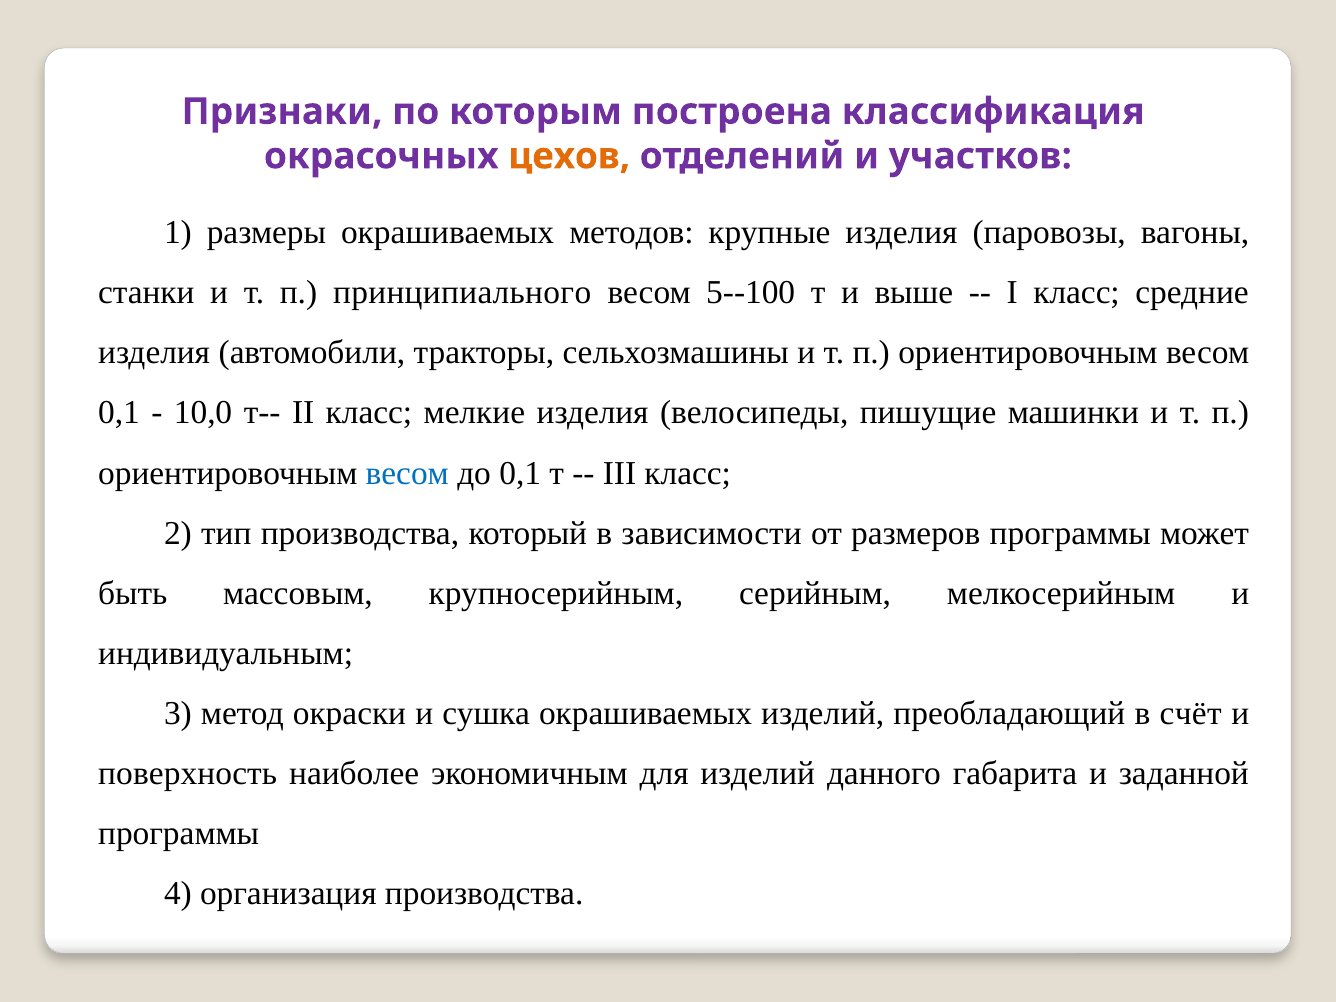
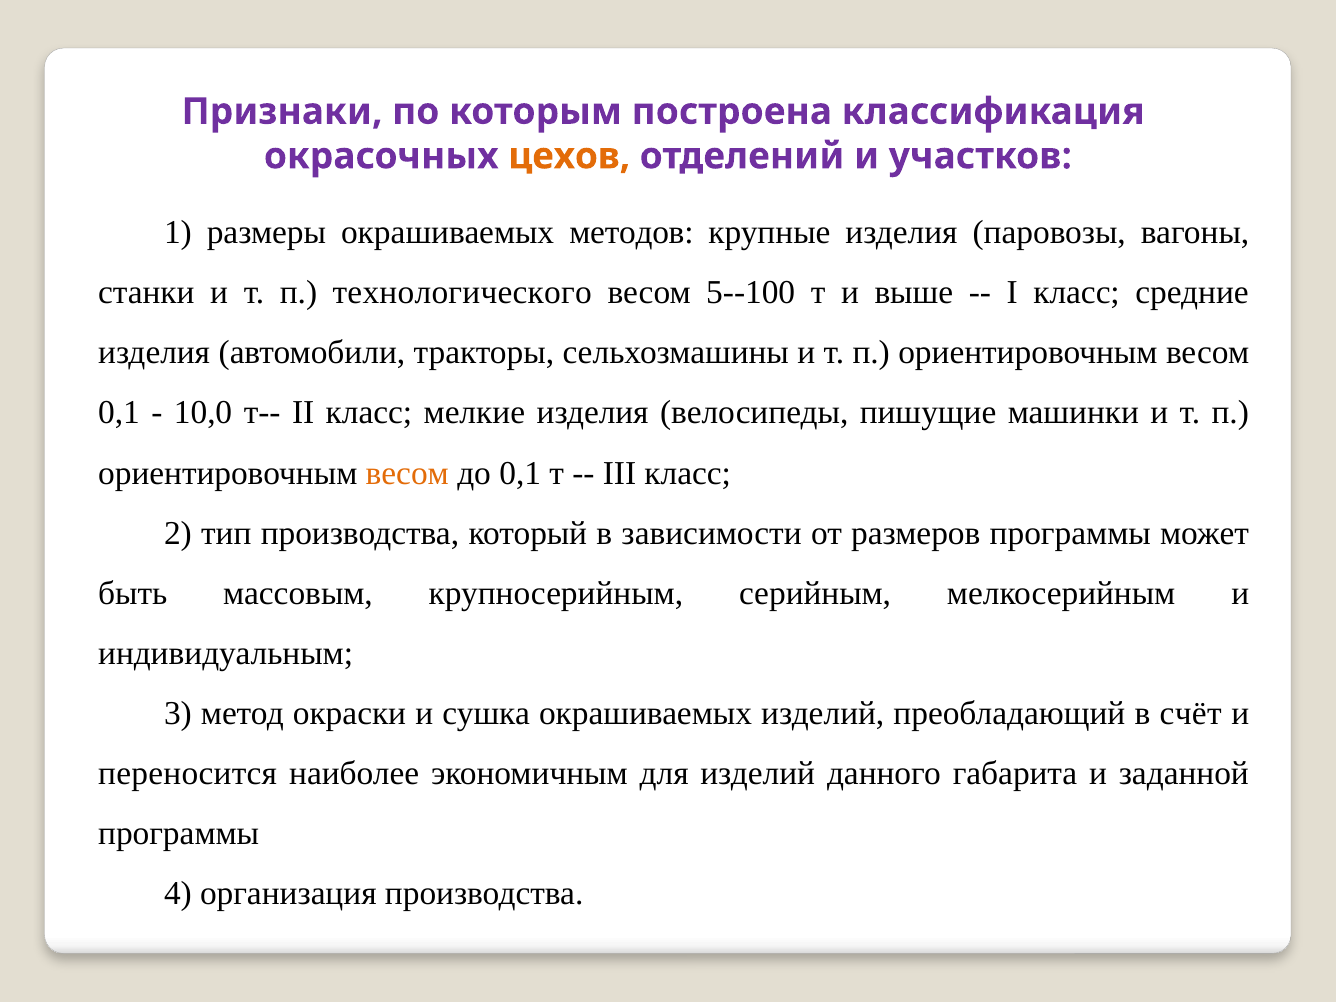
принципиального: принципиального -> технологического (462, 293)
весом colour: blue -> orange (407, 473)
поверхность: поверхность -> переносится (188, 774)
